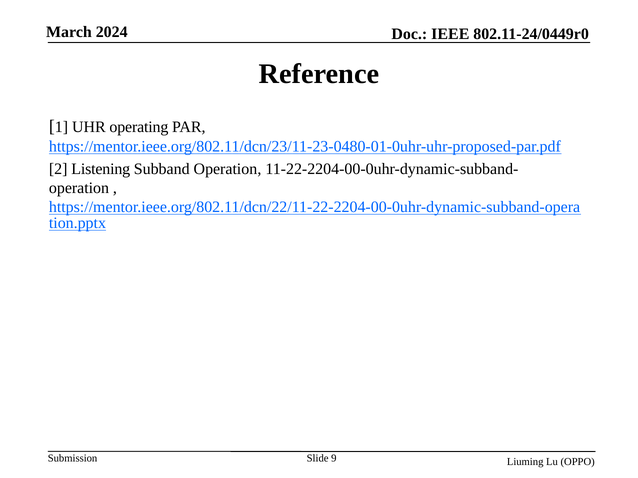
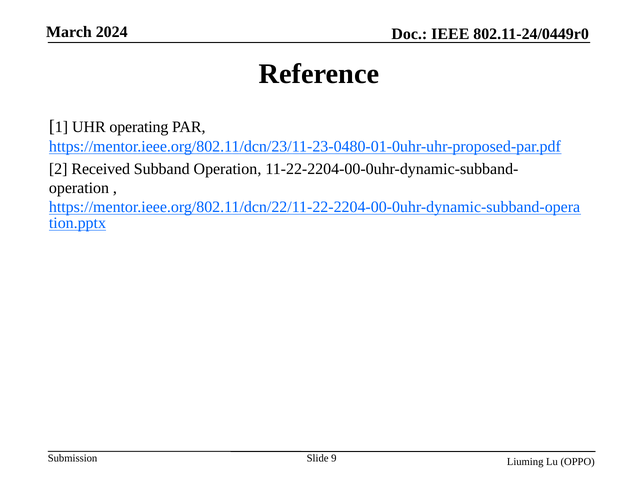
Listening: Listening -> Received (101, 169)
